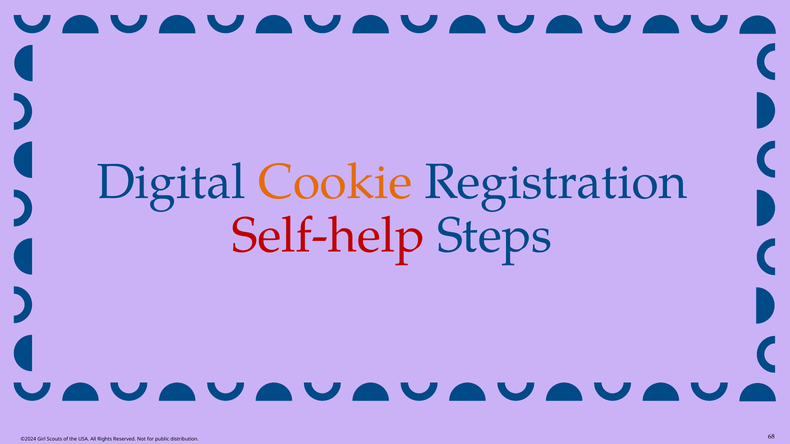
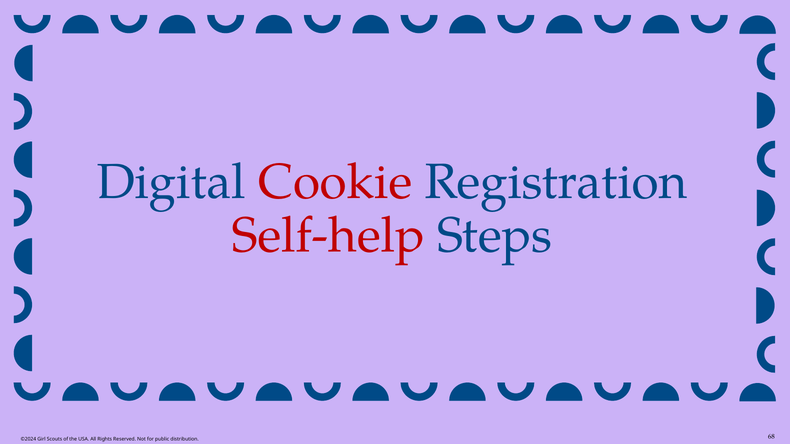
Cookie colour: orange -> red (335, 182)
